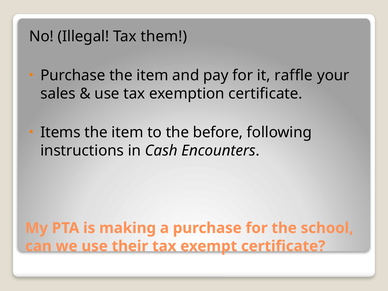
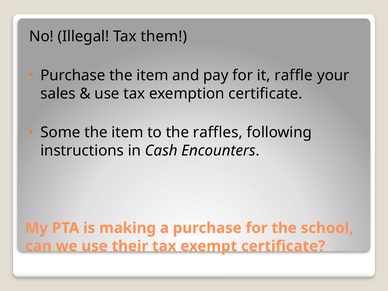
Items: Items -> Some (60, 132)
before: before -> raffles (218, 132)
